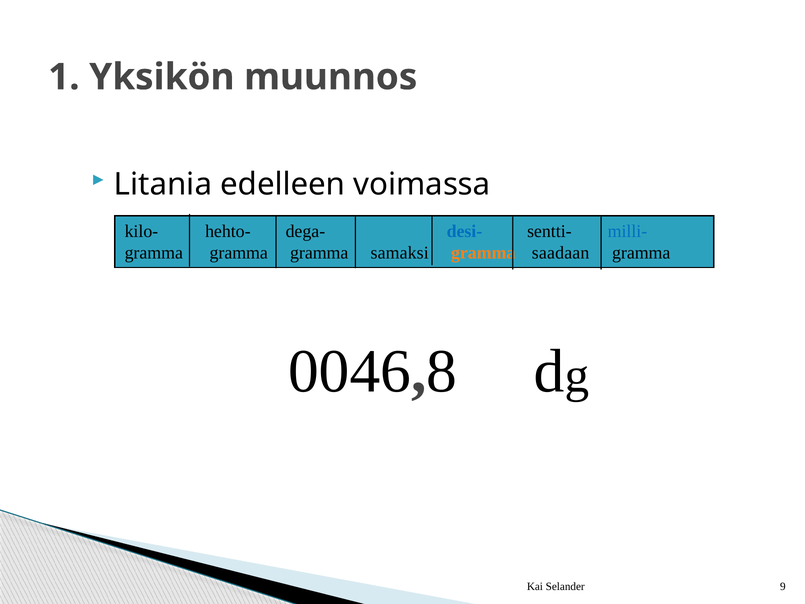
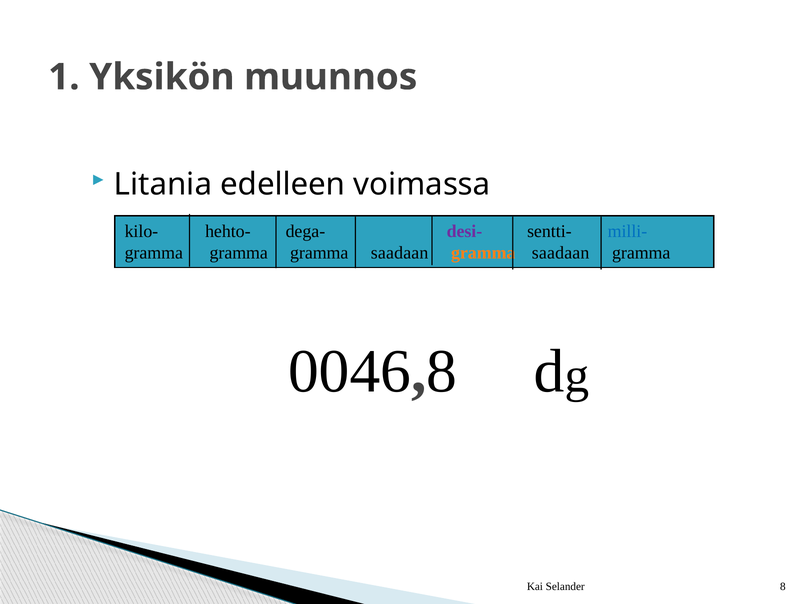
desi- colour: blue -> purple (464, 231)
gramma gramma samaksi: samaksi -> saadaan (400, 253)
9: 9 -> 8 (783, 586)
